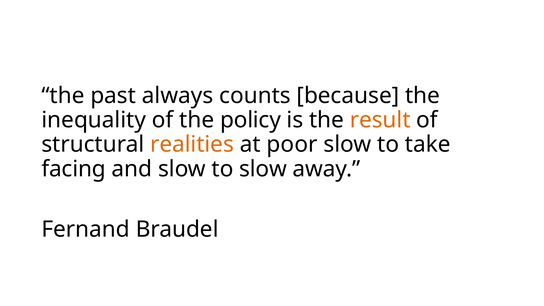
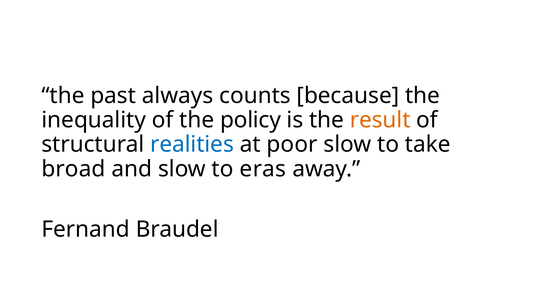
realities colour: orange -> blue (192, 145)
facing: facing -> broad (74, 169)
to slow: slow -> eras (263, 169)
